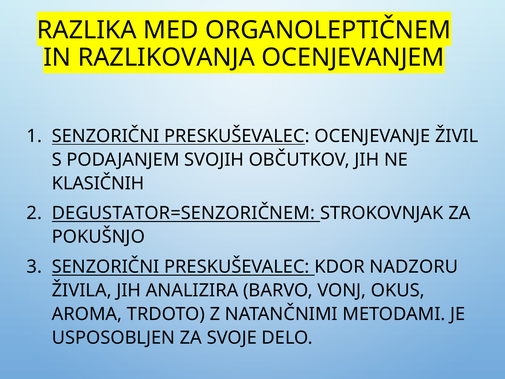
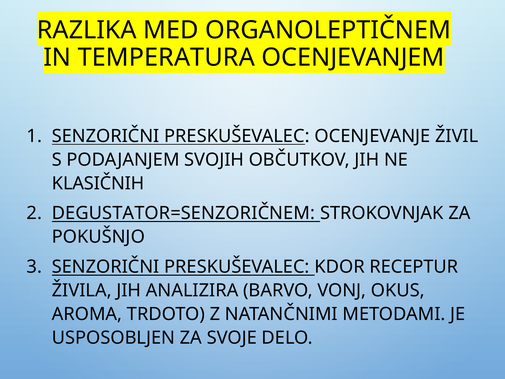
RAZLIKOVANJA: RAZLIKOVANJA -> TEMPERATURA (166, 58)
NADZORU: NADZORU -> RECEPTUR (414, 267)
